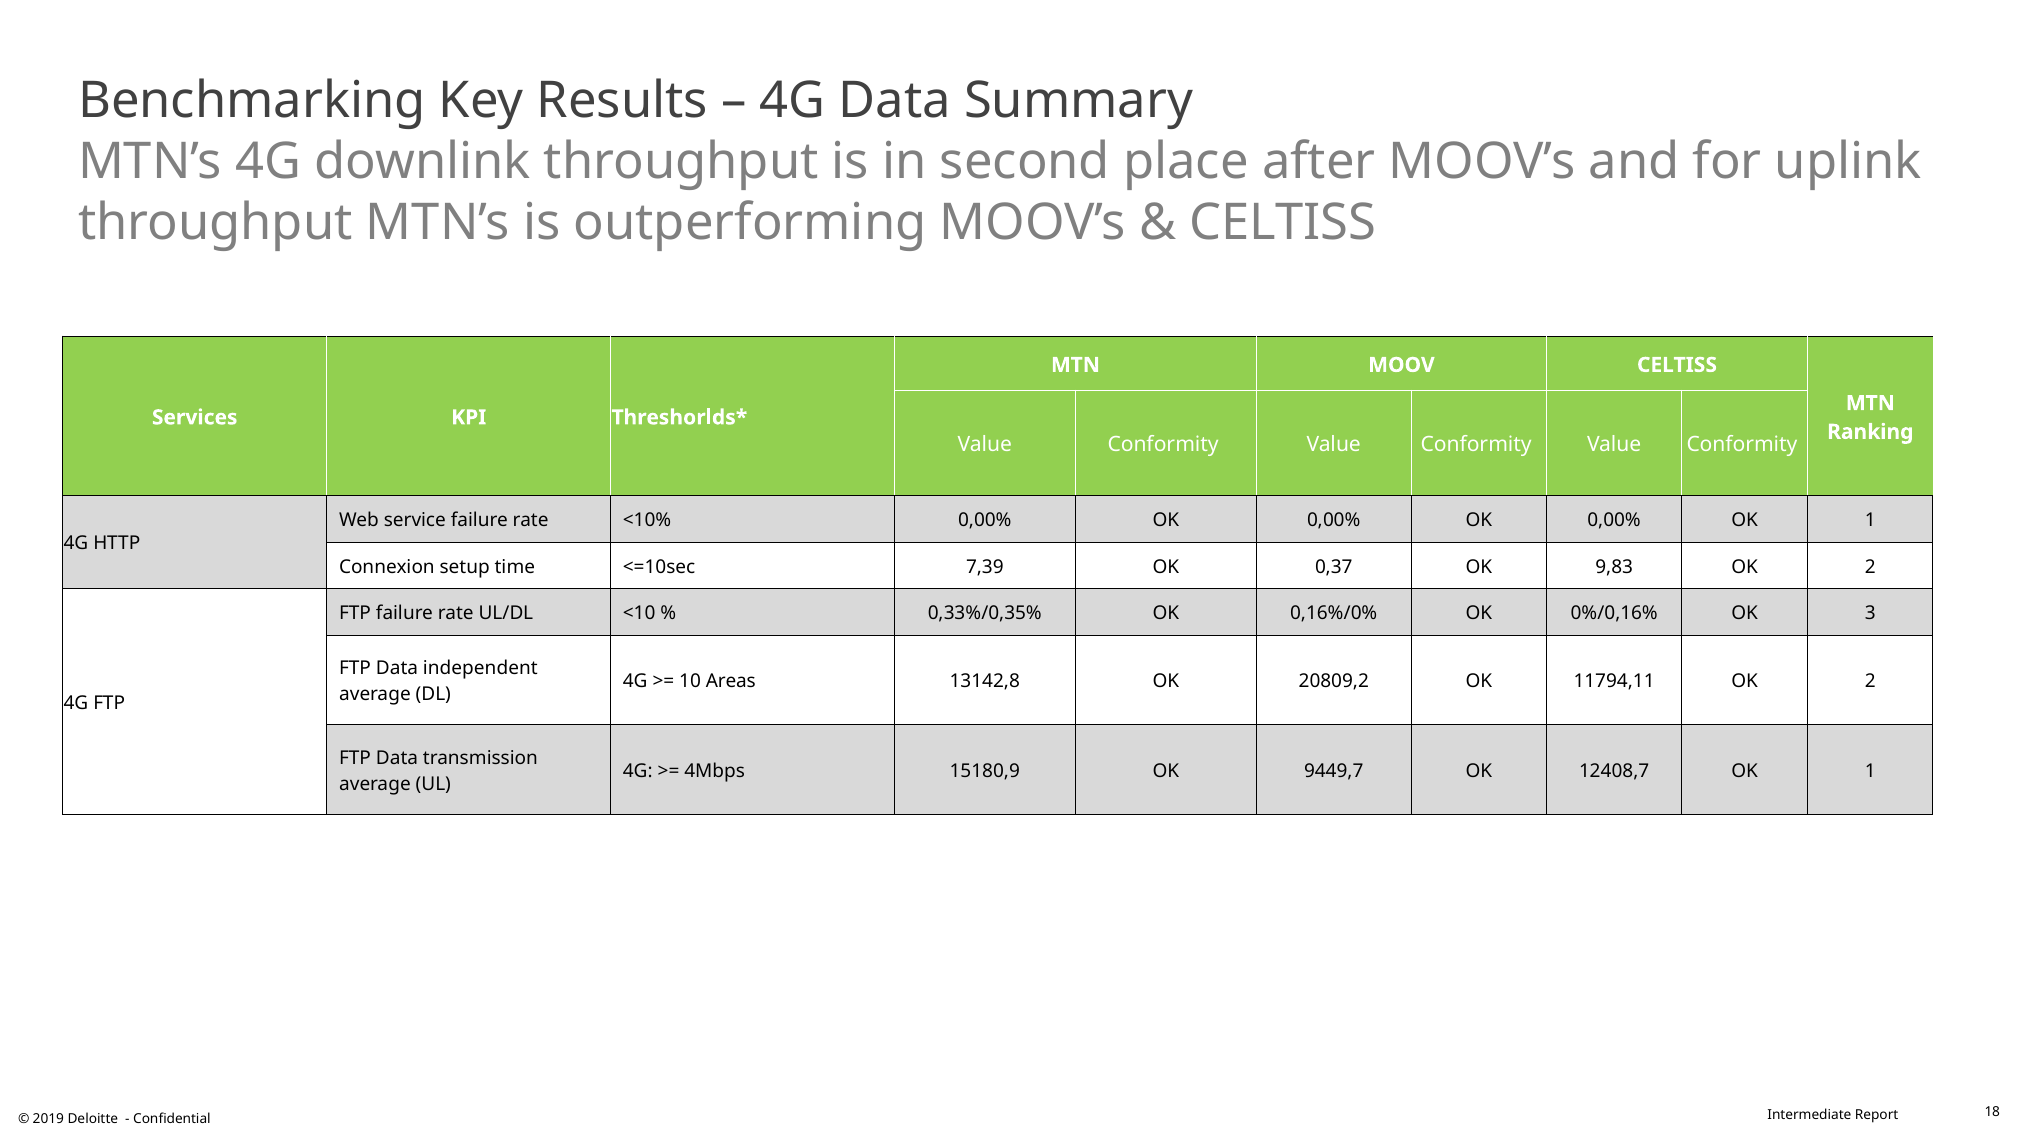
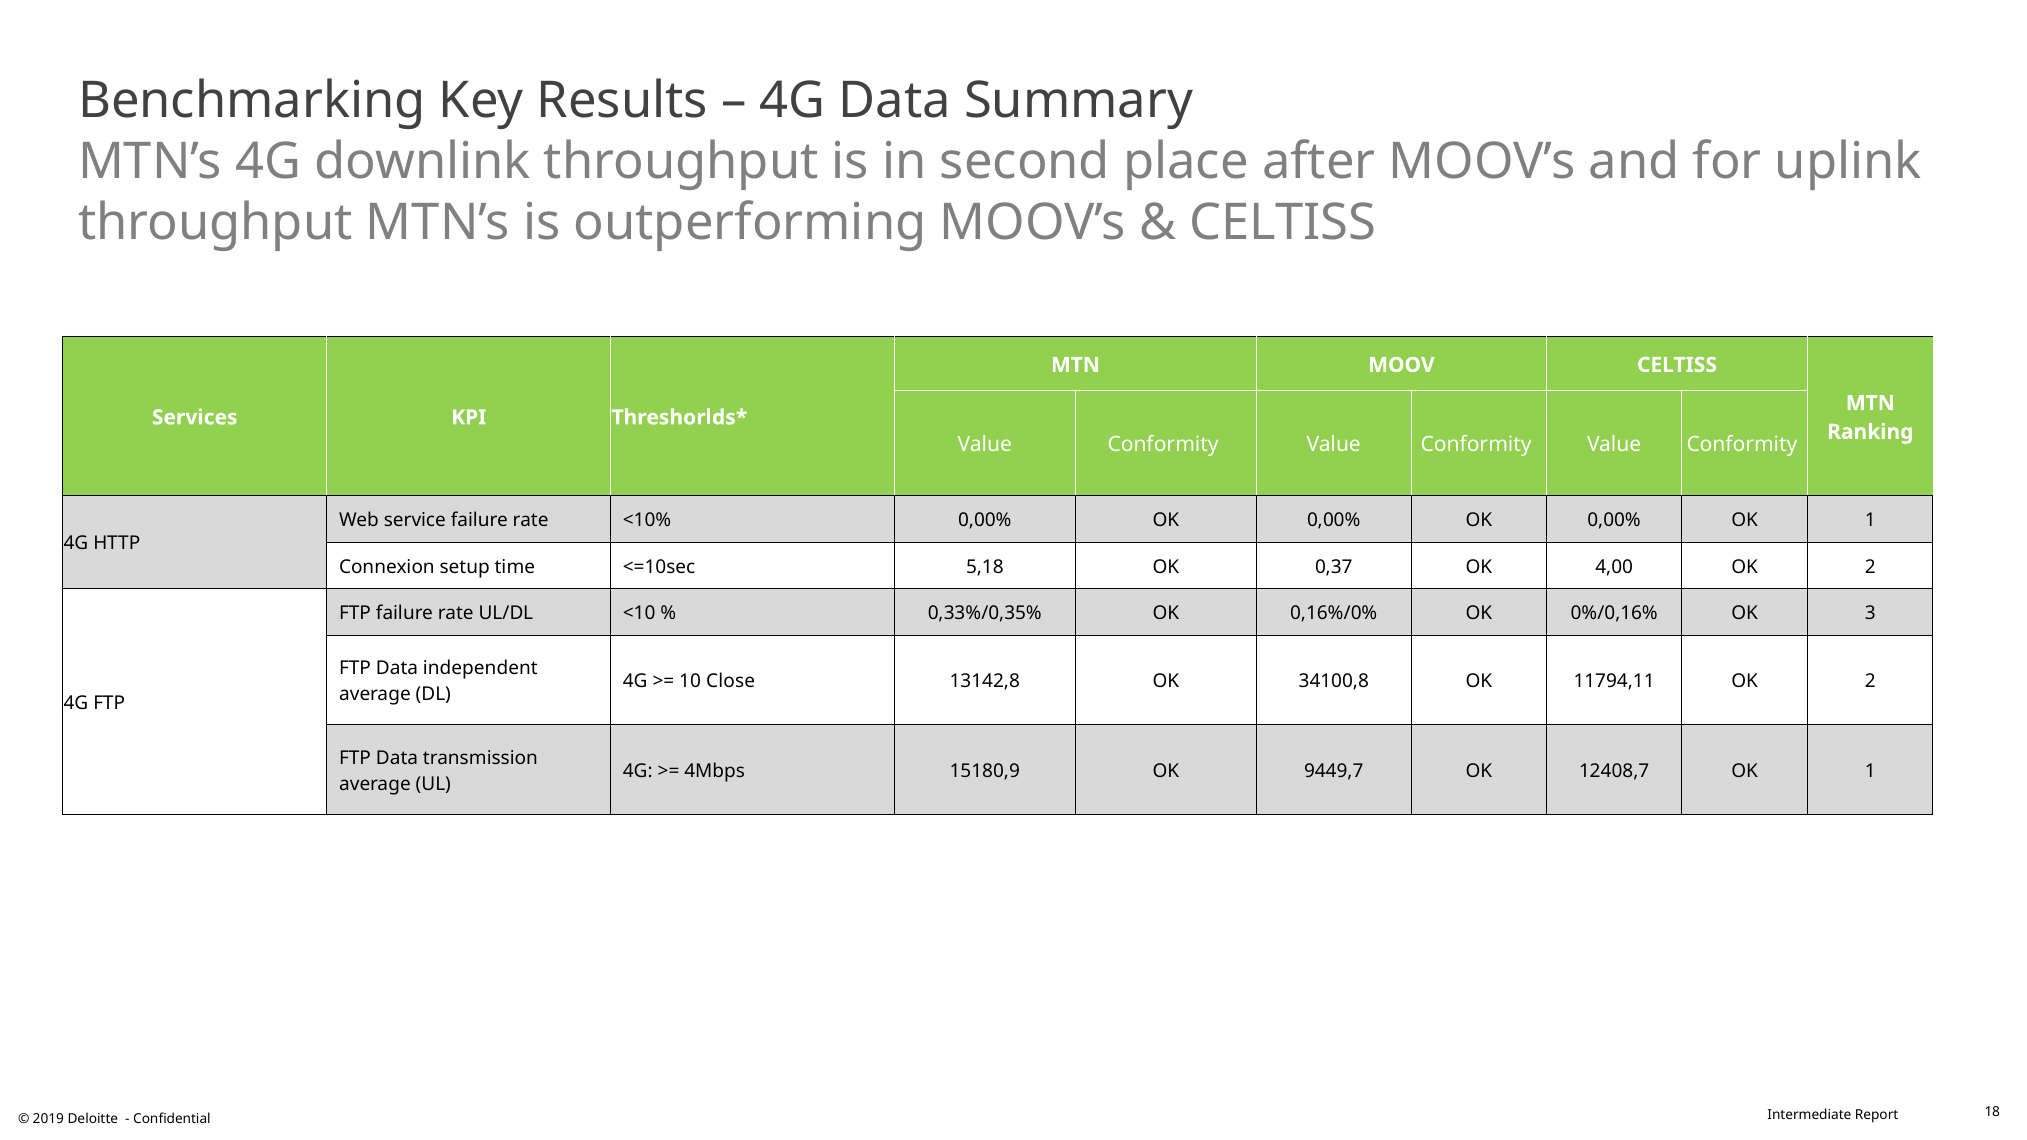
7,39: 7,39 -> 5,18 (985, 567)
9,83: 9,83 -> 4,00 (1614, 567)
Areas: Areas -> Close (731, 682)
20809,2: 20809,2 -> 34100,8 (1334, 682)
